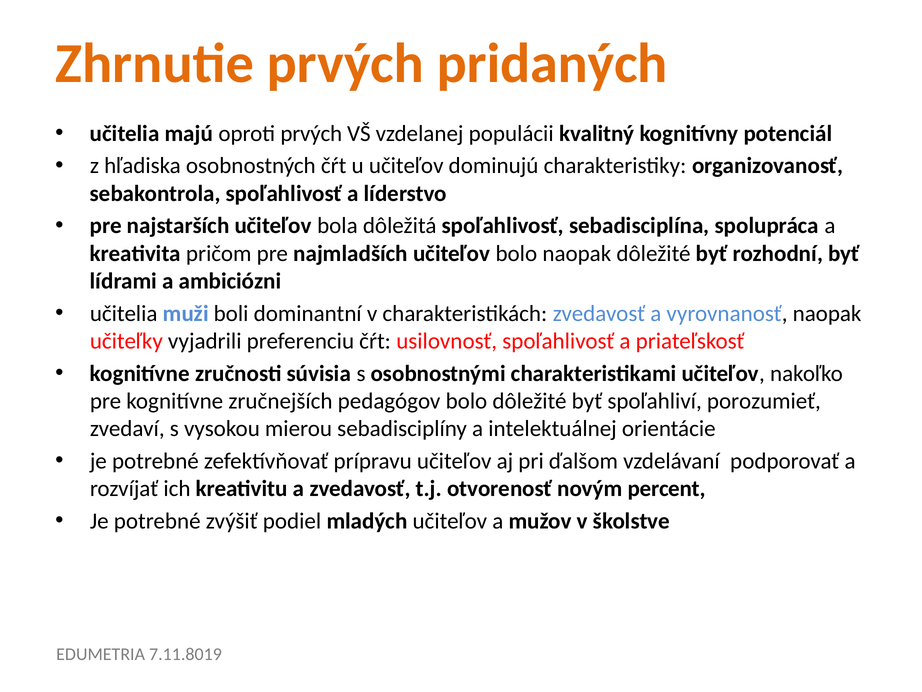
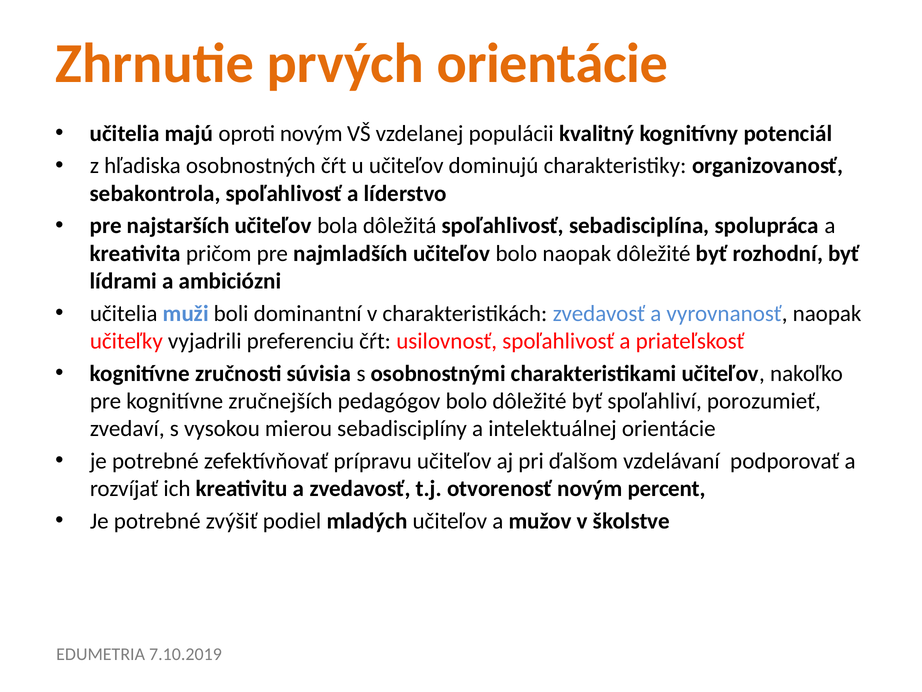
prvých pridaných: pridaných -> orientácie (552, 64)
oproti prvých: prvých -> novým (311, 133)
7.11.8019: 7.11.8019 -> 7.10.2019 (185, 654)
